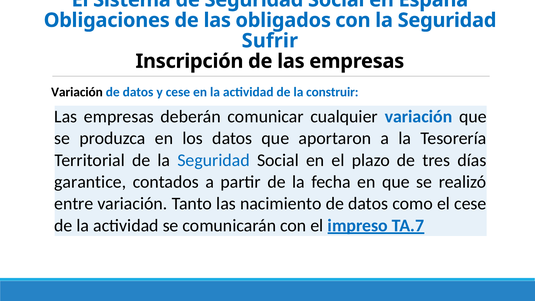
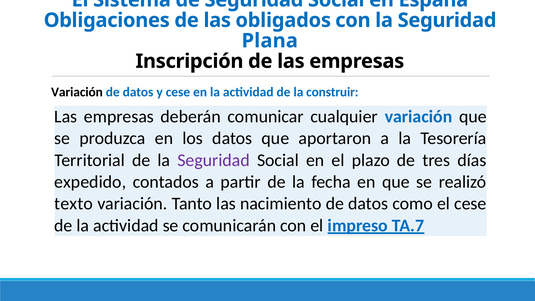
Sufrir: Sufrir -> Plana (270, 41)
Seguridad colour: blue -> purple (214, 160)
garantice: garantice -> expedido (90, 182)
entre: entre -> texto (74, 204)
